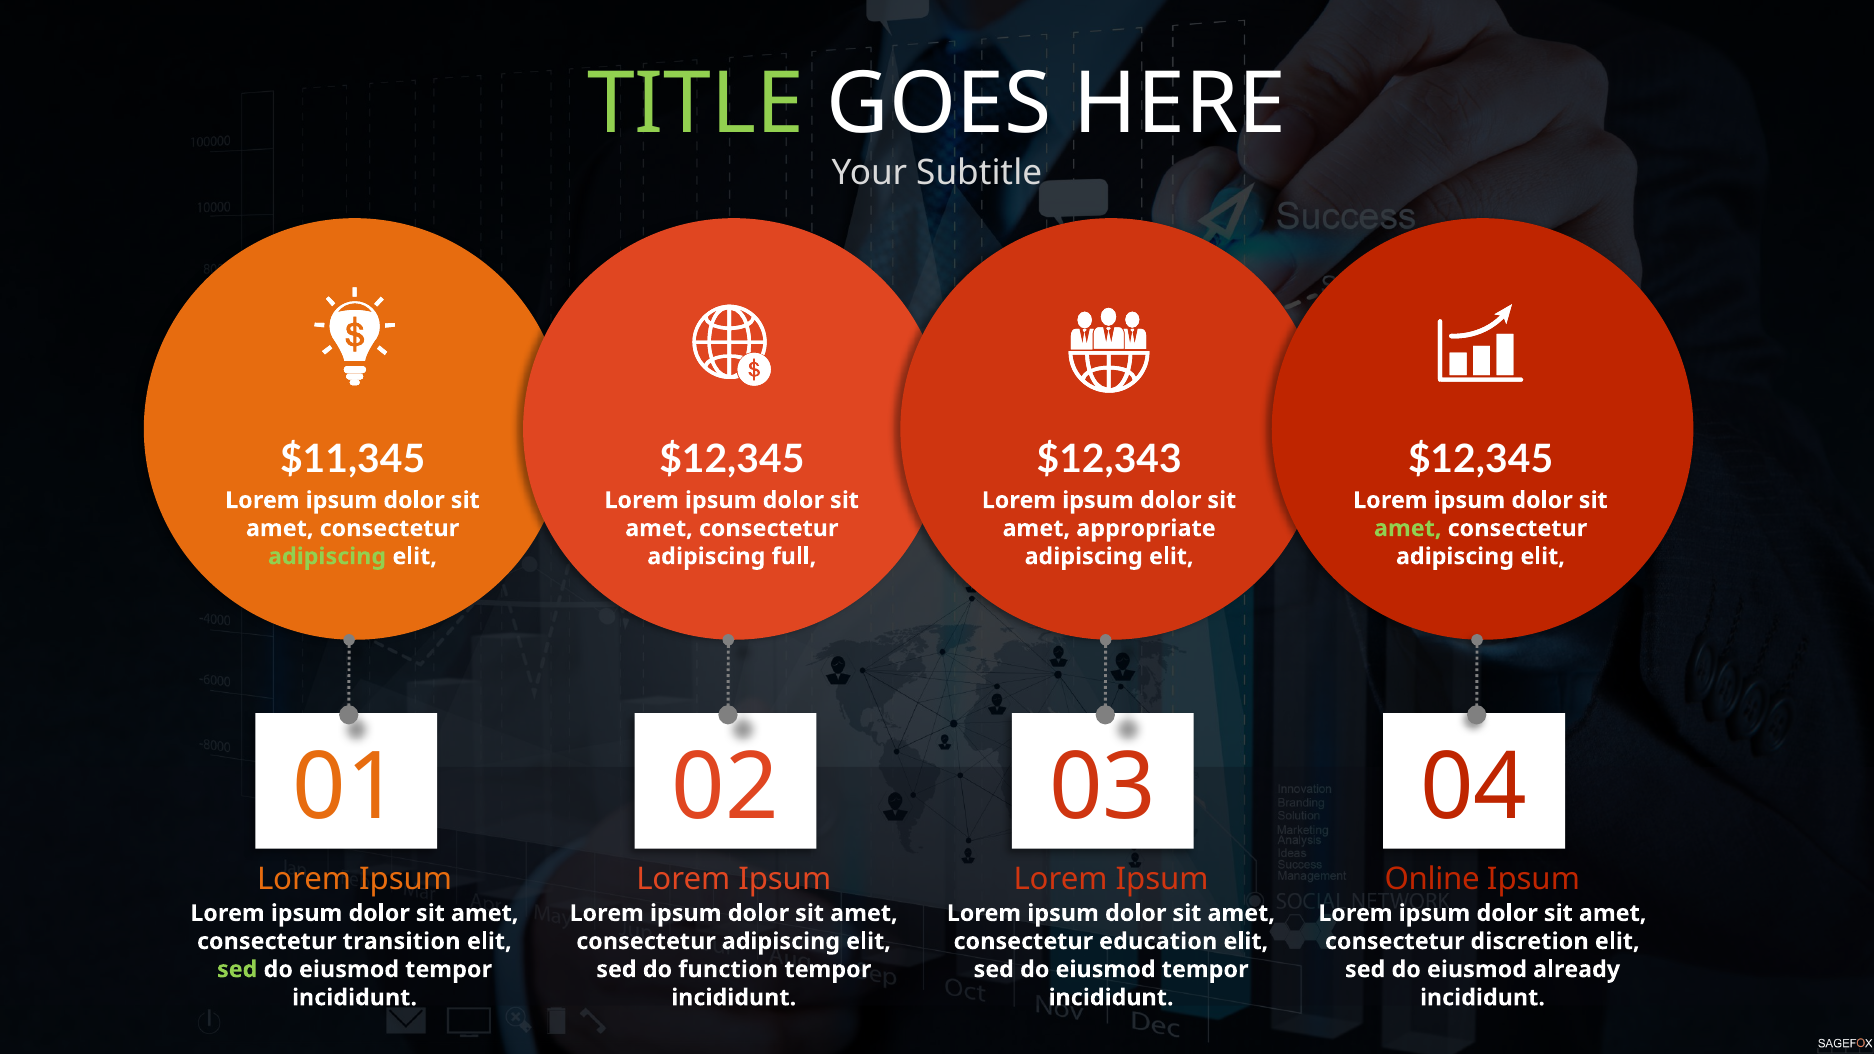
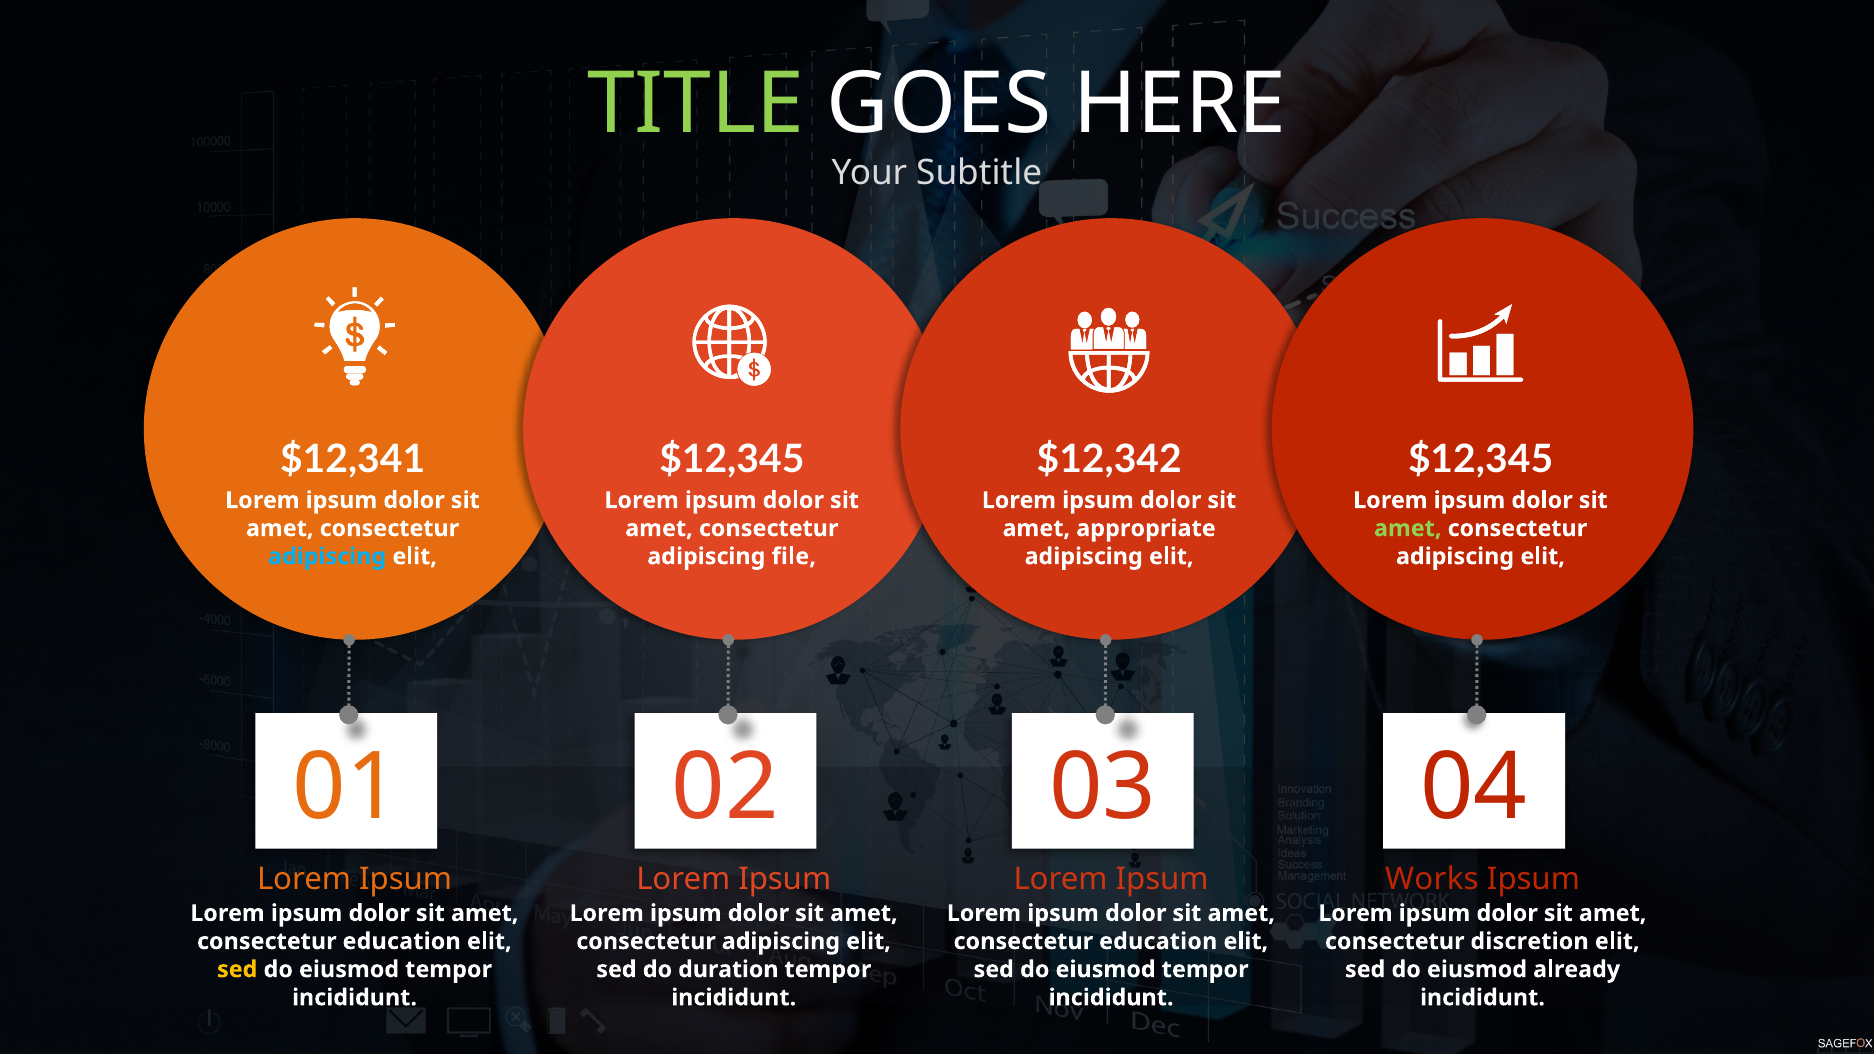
$11,345: $11,345 -> $12,341 (353, 459)
$12,343: $12,343 -> $12,342 (1109, 459)
adipiscing colour: light green -> light blue (327, 557)
full: full -> file (794, 557)
Online: Online -> Works (1432, 879)
transition: transition -> education (402, 941)
sed colour: light green -> yellow (237, 970)
function: function -> duration (728, 970)
